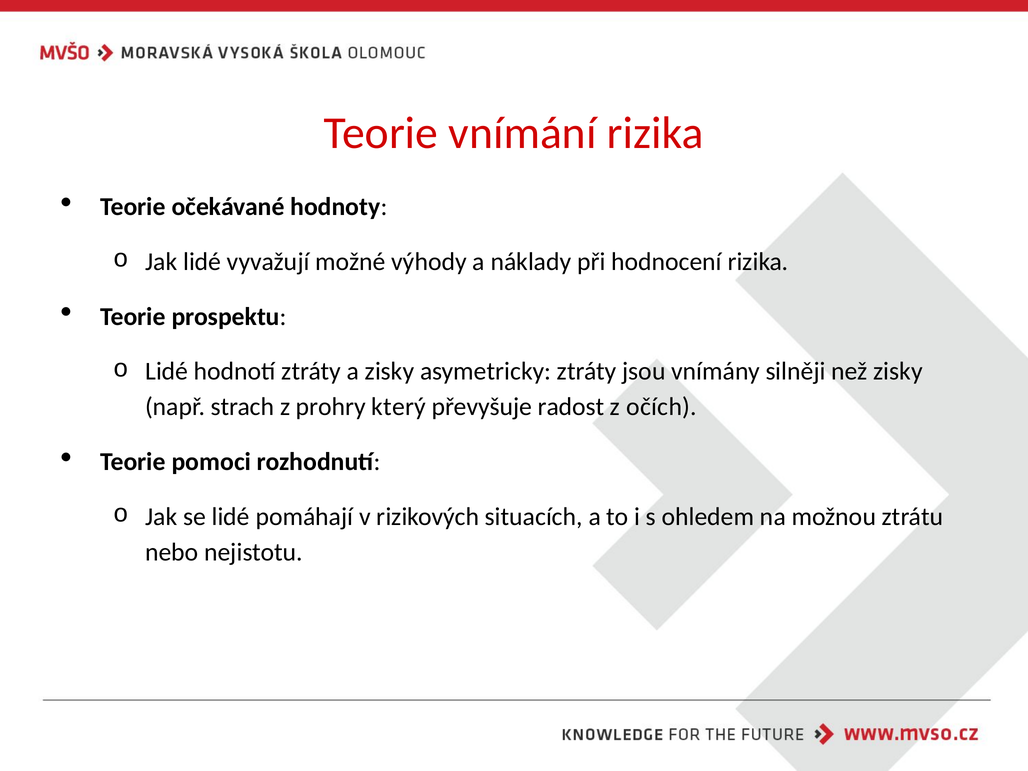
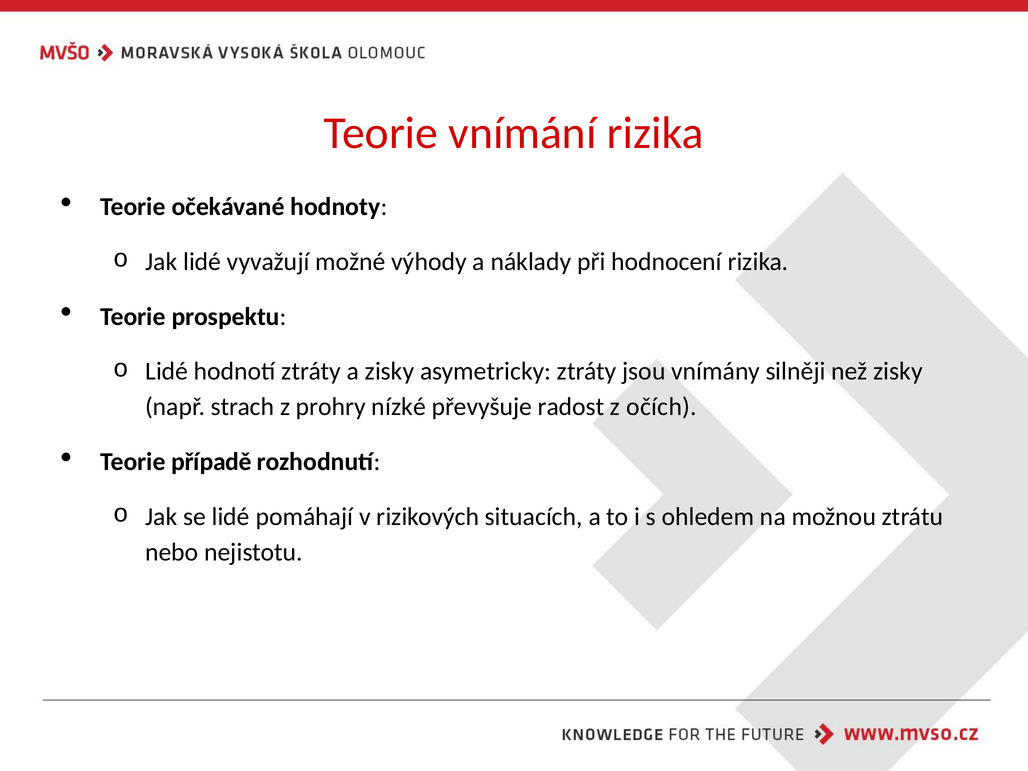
který: který -> nízké (399, 407)
pomoci: pomoci -> případě (212, 462)
